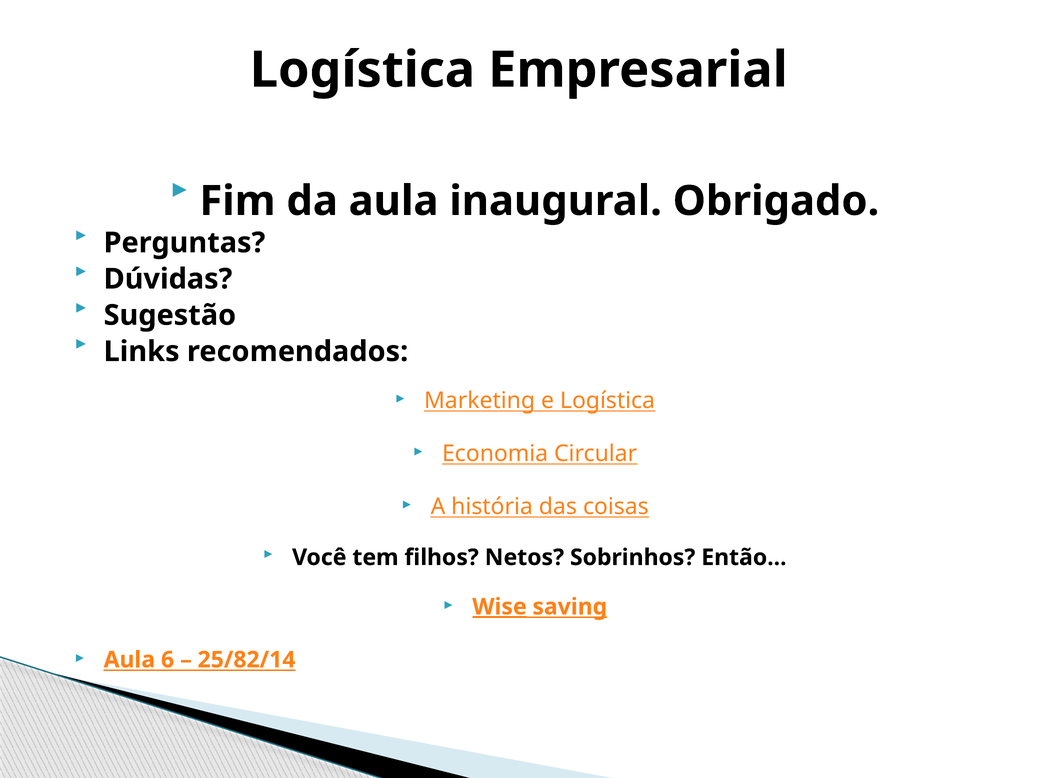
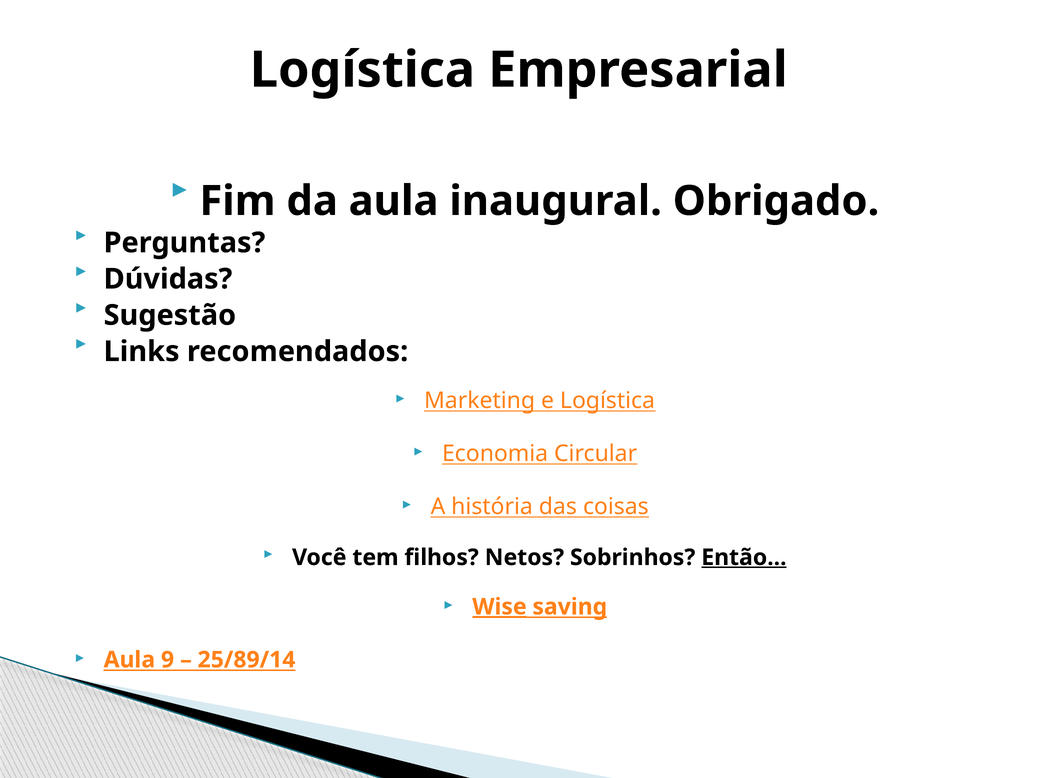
Então underline: none -> present (744, 558)
6: 6 -> 9 (168, 660)
25/82/14: 25/82/14 -> 25/89/14 (247, 660)
